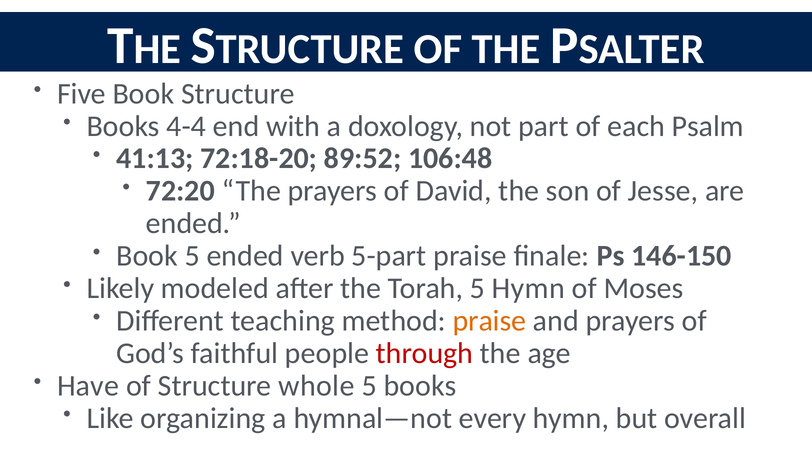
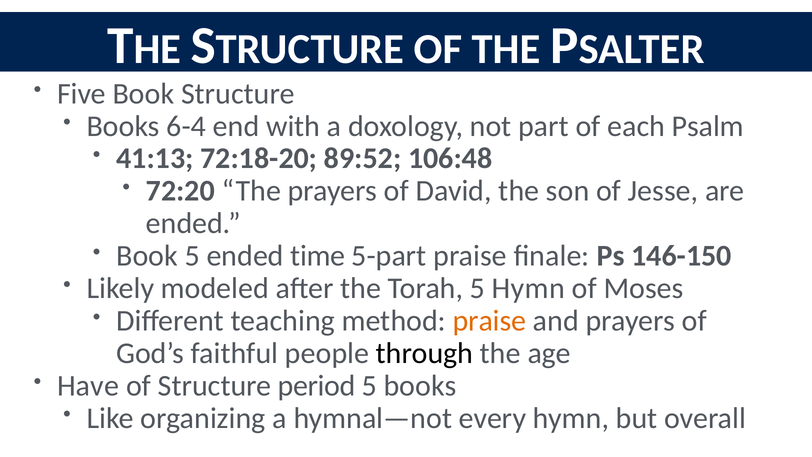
4-4: 4-4 -> 6-4 (186, 126)
verb: verb -> time (318, 256)
through colour: red -> black (425, 353)
whole: whole -> period (317, 386)
